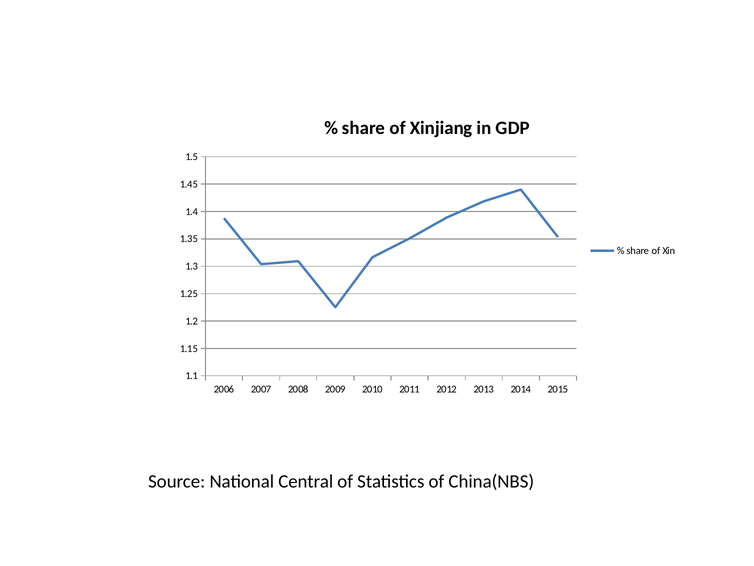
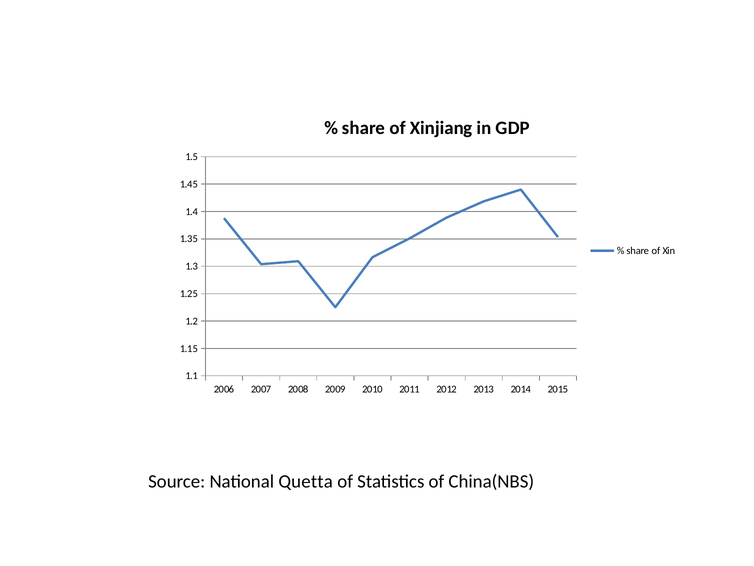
Central: Central -> Quetta (306, 481)
